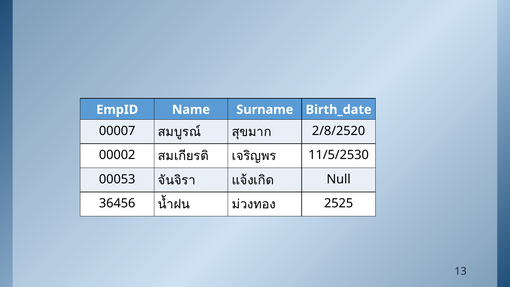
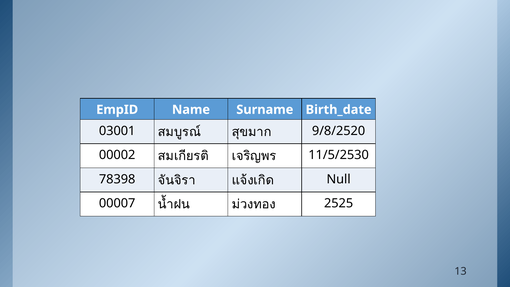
00007: 00007 -> 03001 (117, 131)
2/8/2520: 2/8/2520 -> 9/8/2520 (339, 131)
00053: 00053 -> 78398 (117, 179)
36456: 36456 -> 00007 (117, 203)
